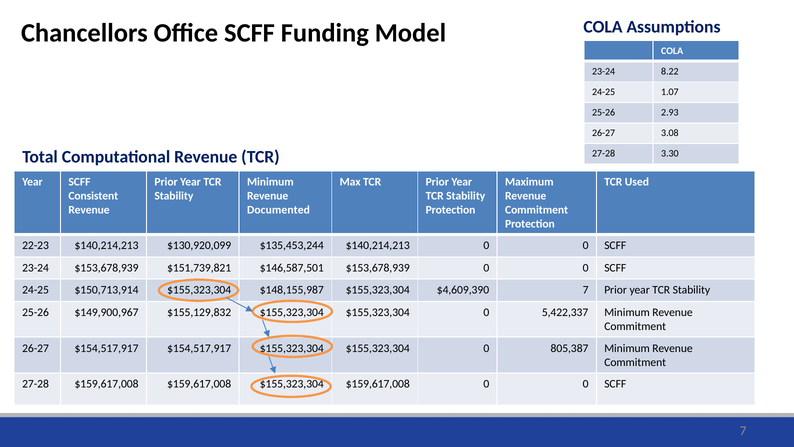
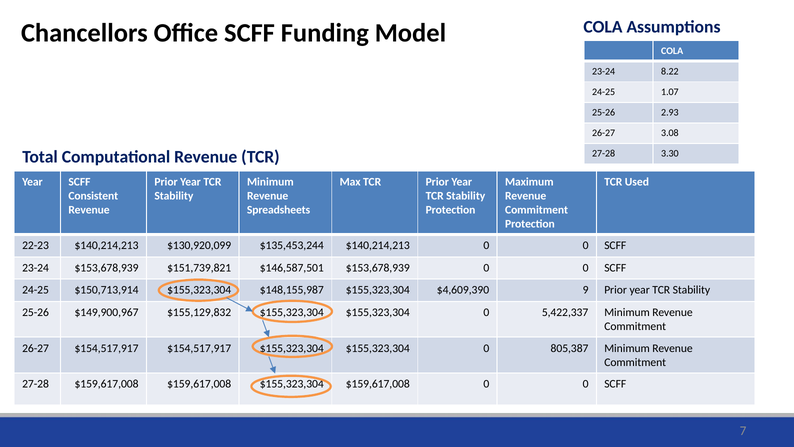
Documented: Documented -> Spreadsheets (279, 210)
$4,609,390 7: 7 -> 9 (586, 290)
